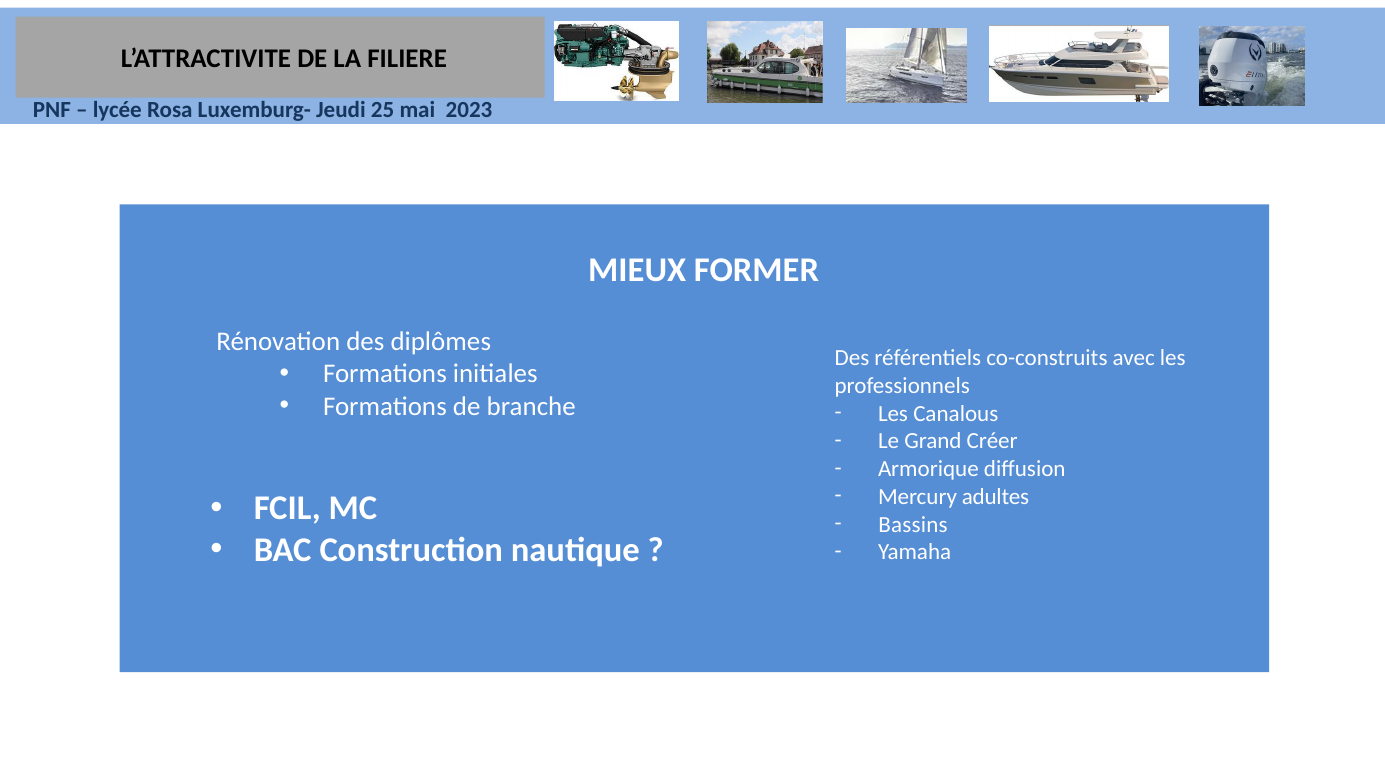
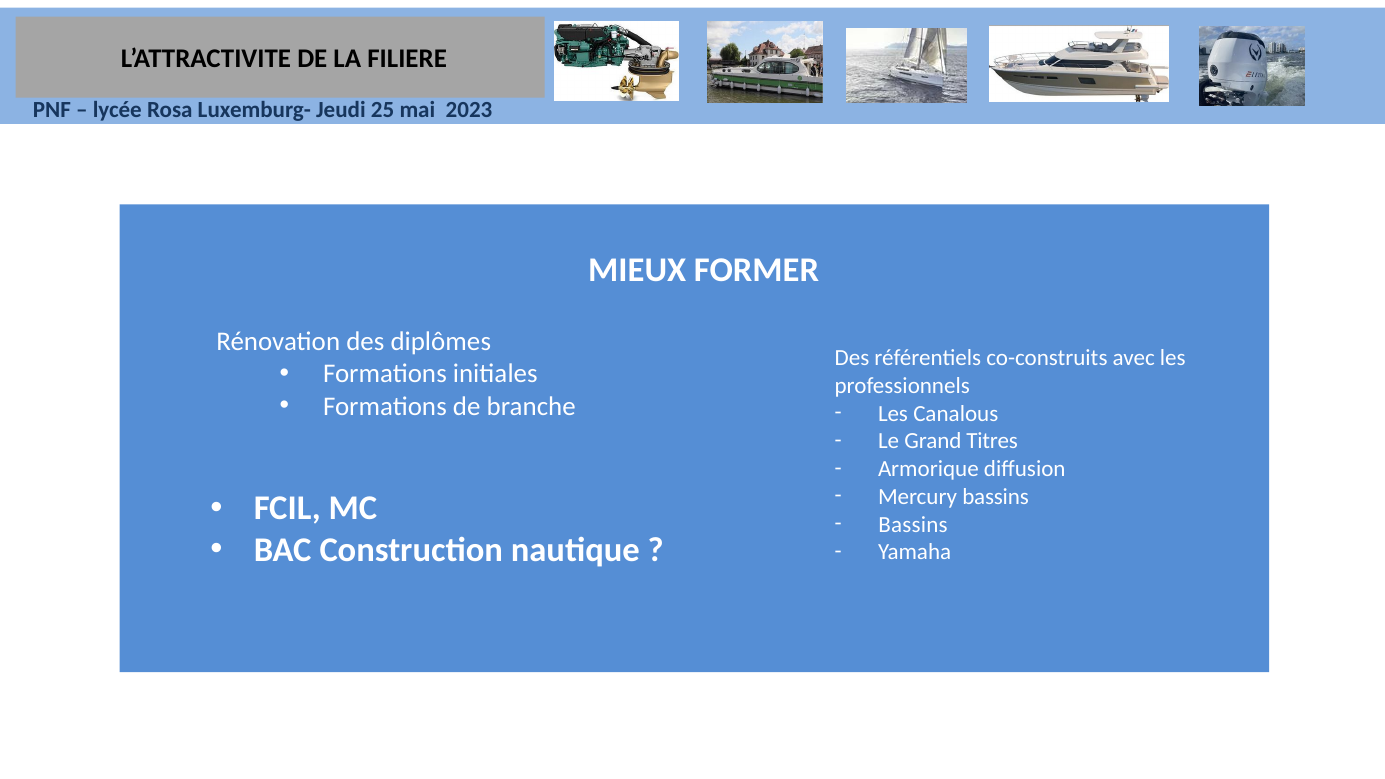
Créer: Créer -> Titres (992, 441)
Mercury adultes: adultes -> bassins (996, 497)
